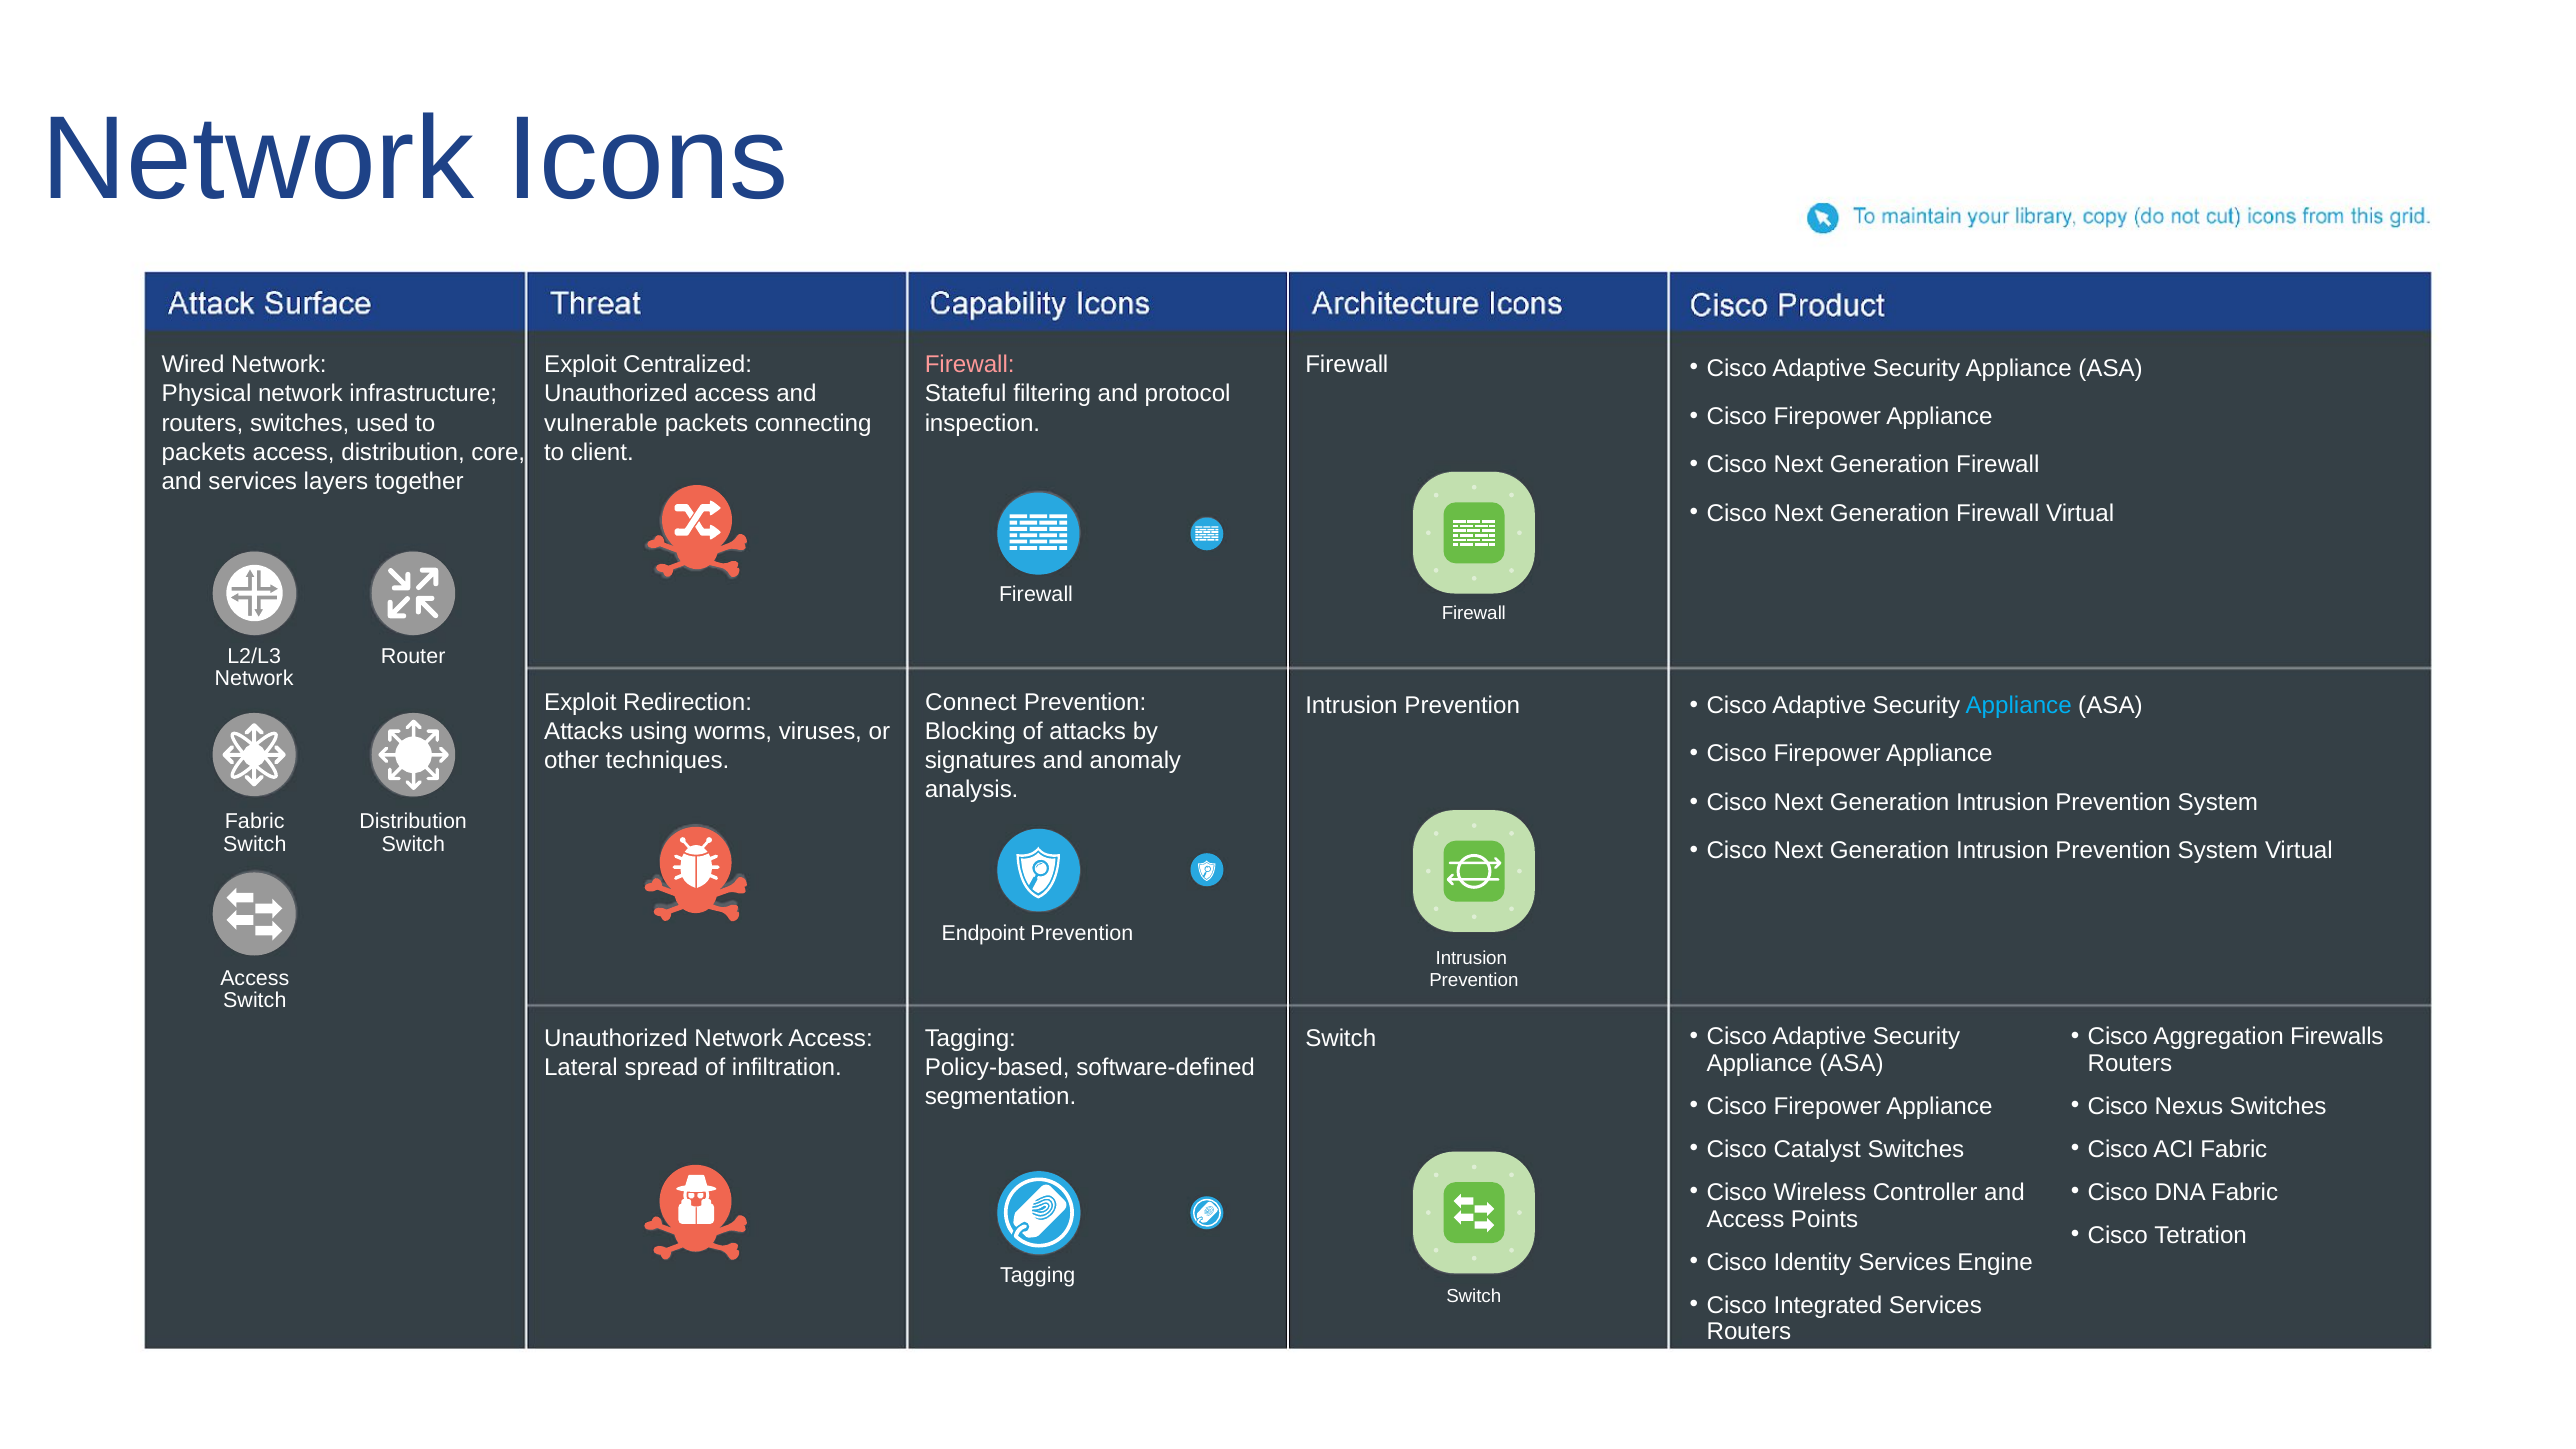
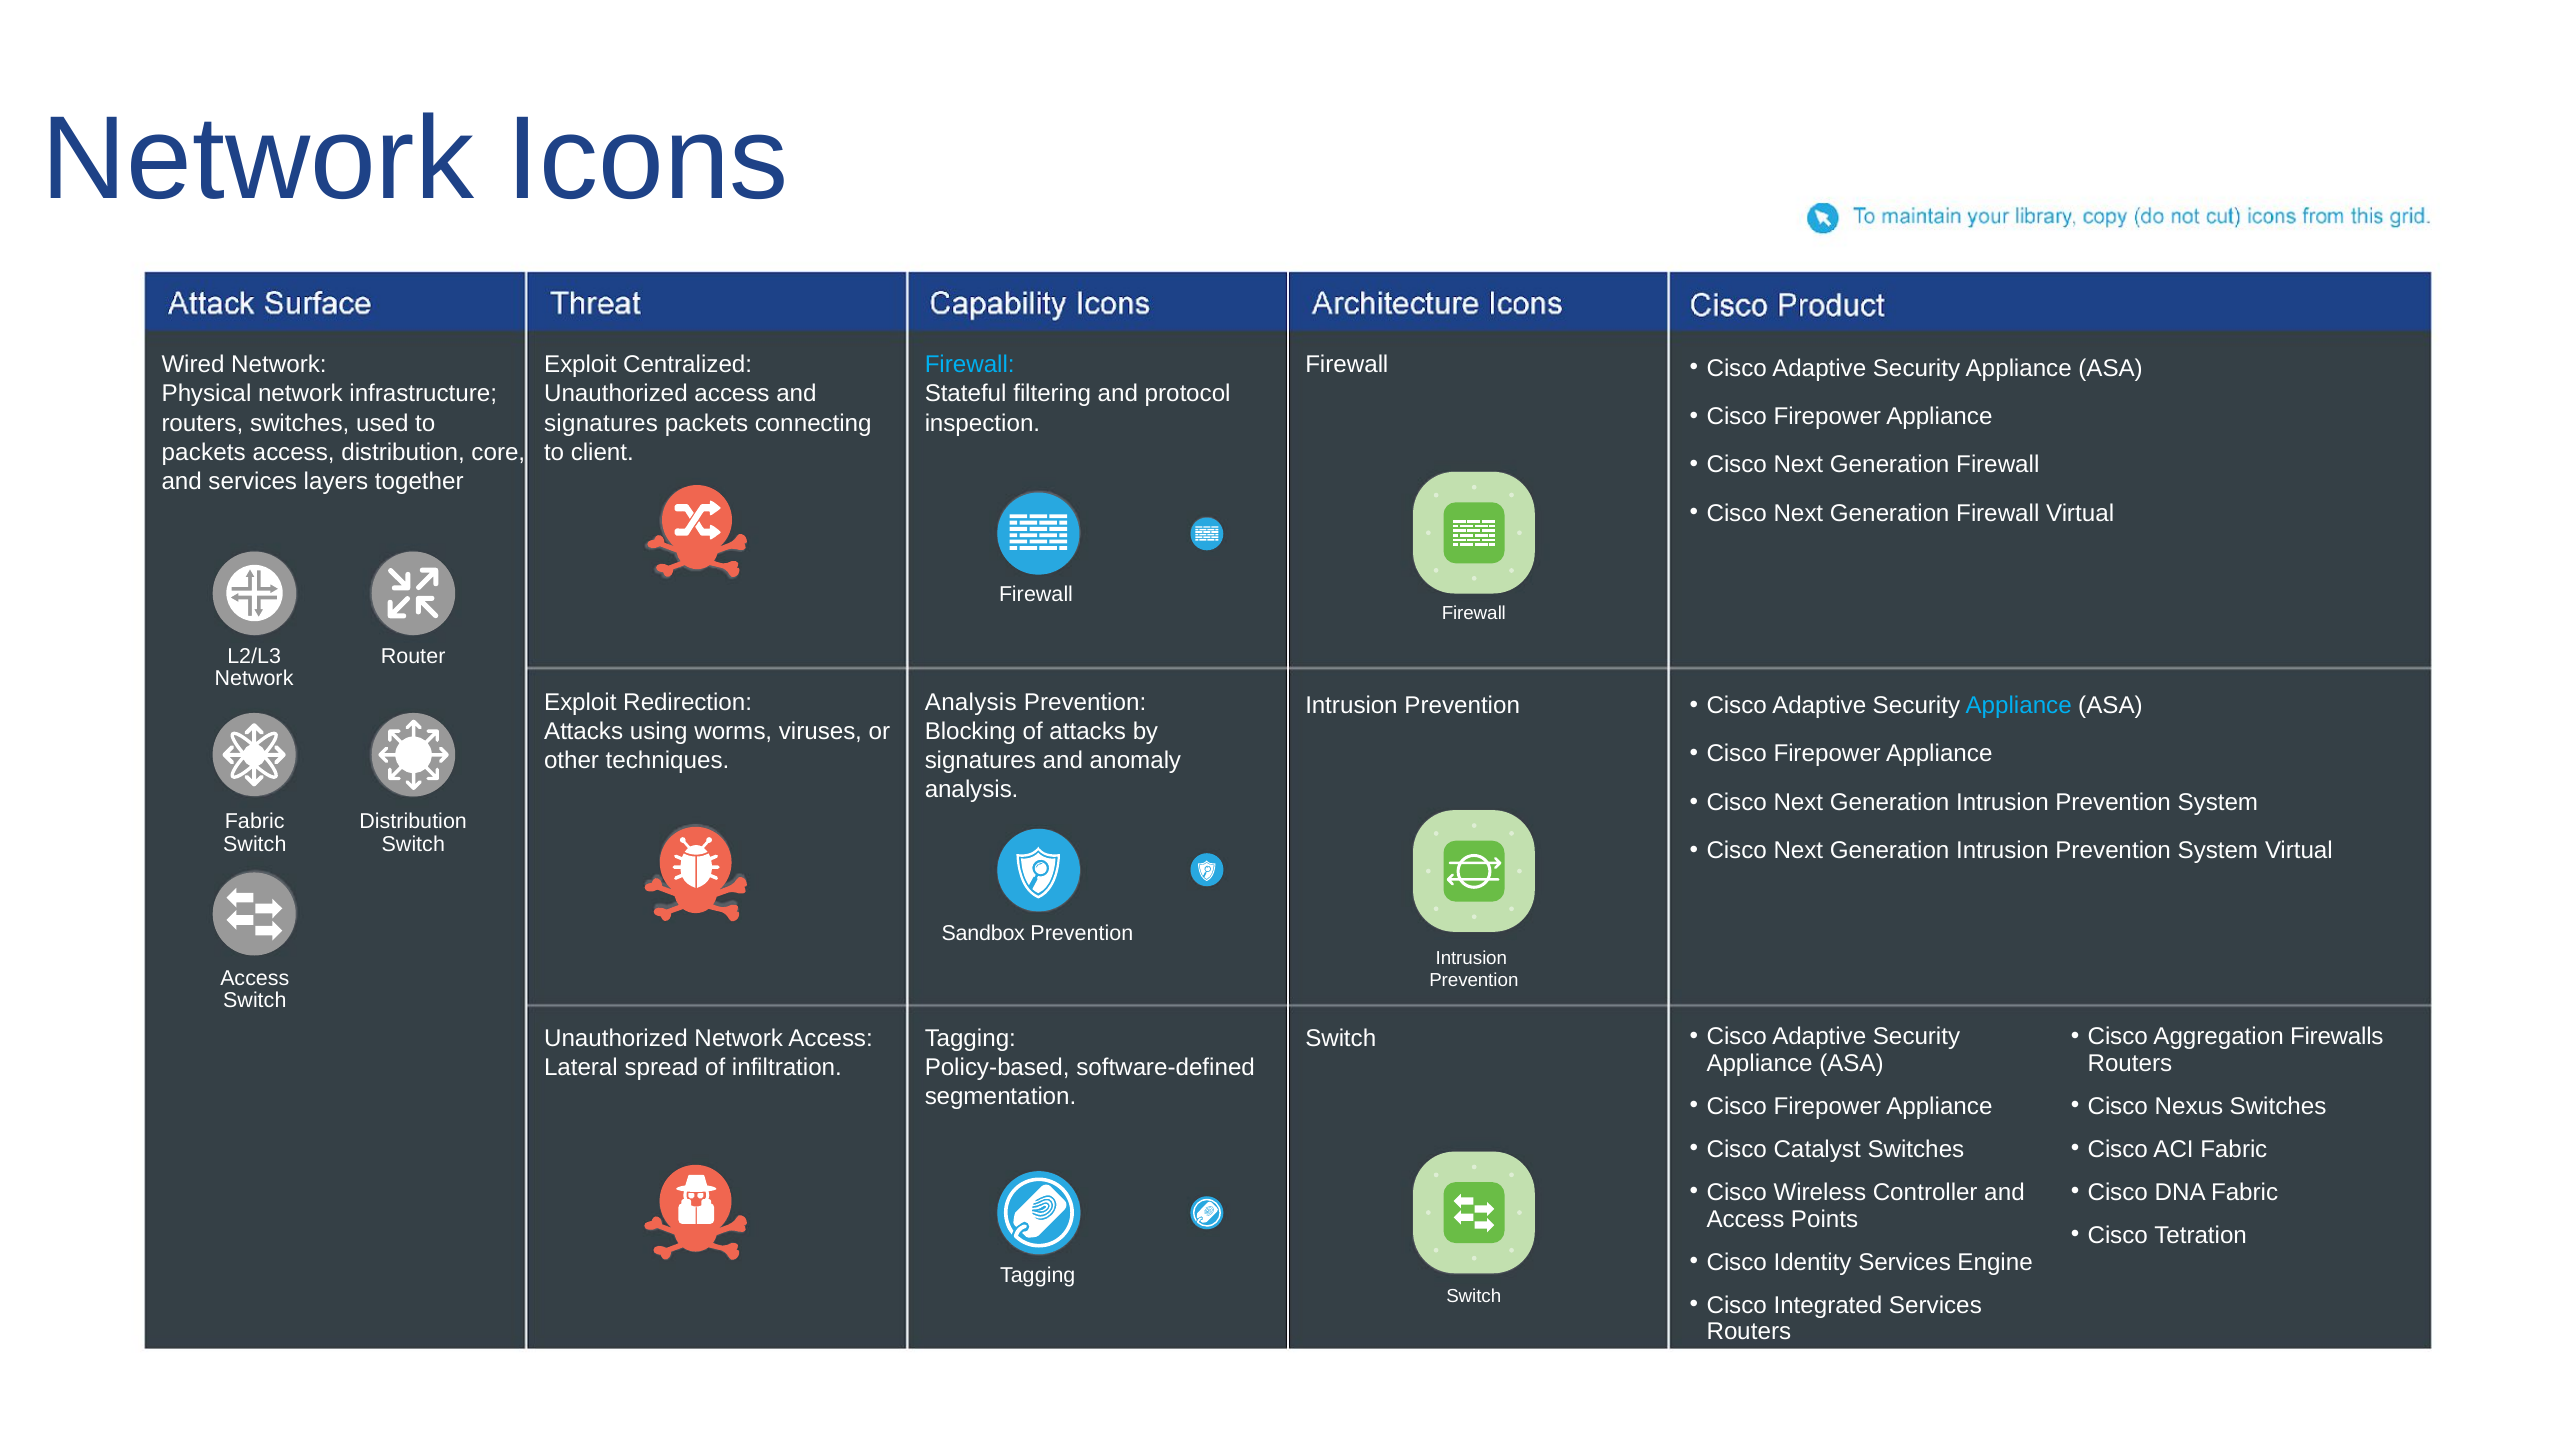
Firewall colour: pink -> light blue (970, 365)
vulnerable: vulnerable -> signatures (601, 423)
Connect: Connect -> Analysis (971, 702)
Endpoint: Endpoint -> Sandbox (983, 933)
